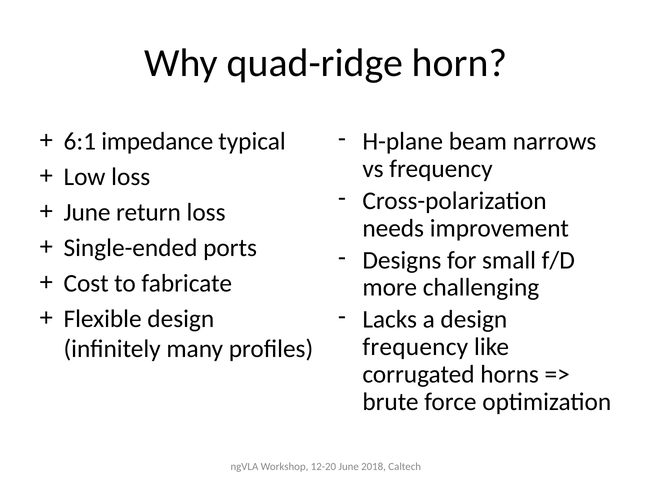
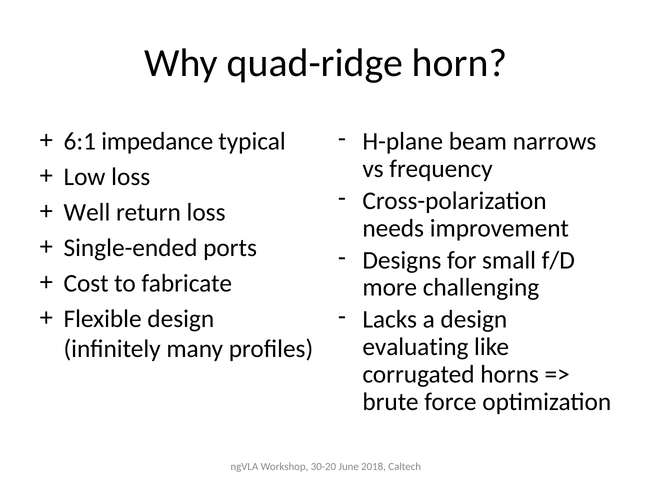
June: June -> Well (87, 212)
frequency: frequency -> evaluating (415, 347)
12-20: 12-20 -> 30-20 (323, 467)
